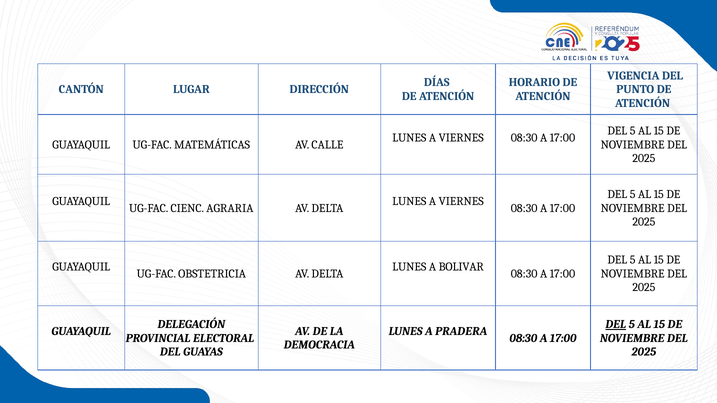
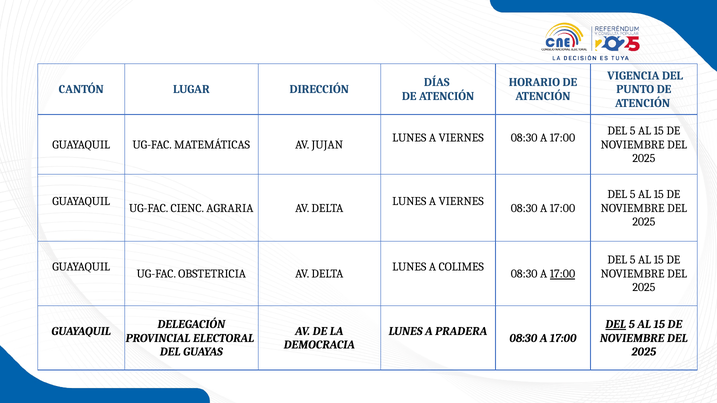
CALLE: CALLE -> JUJAN (327, 145)
BOLIVAR: BOLIVAR -> COLIMES (461, 267)
17:00 underline: none -> present (562, 274)
